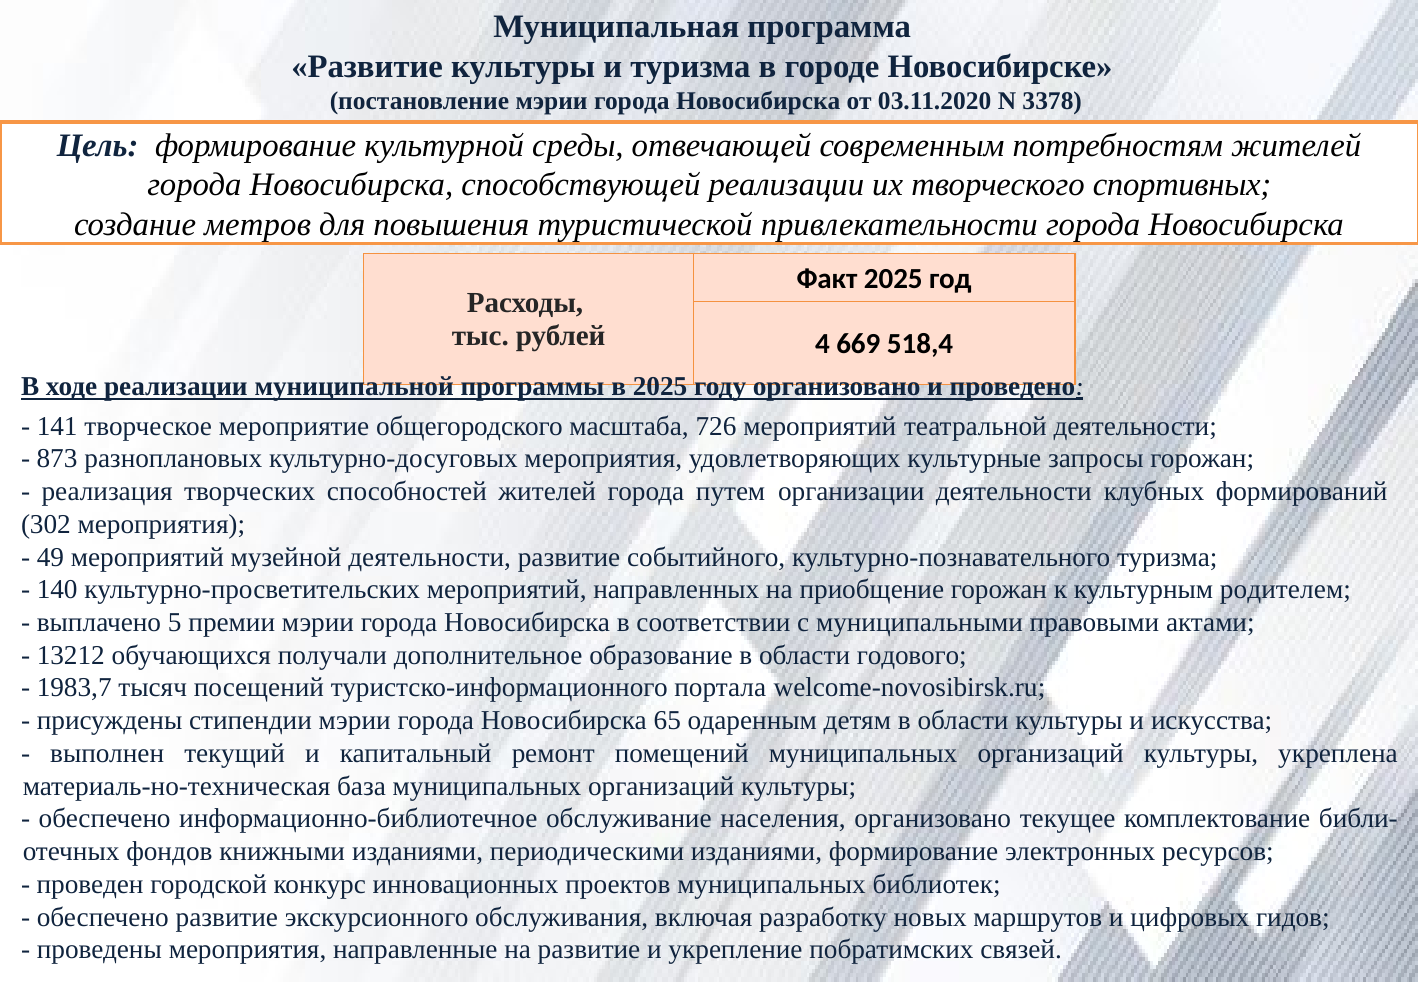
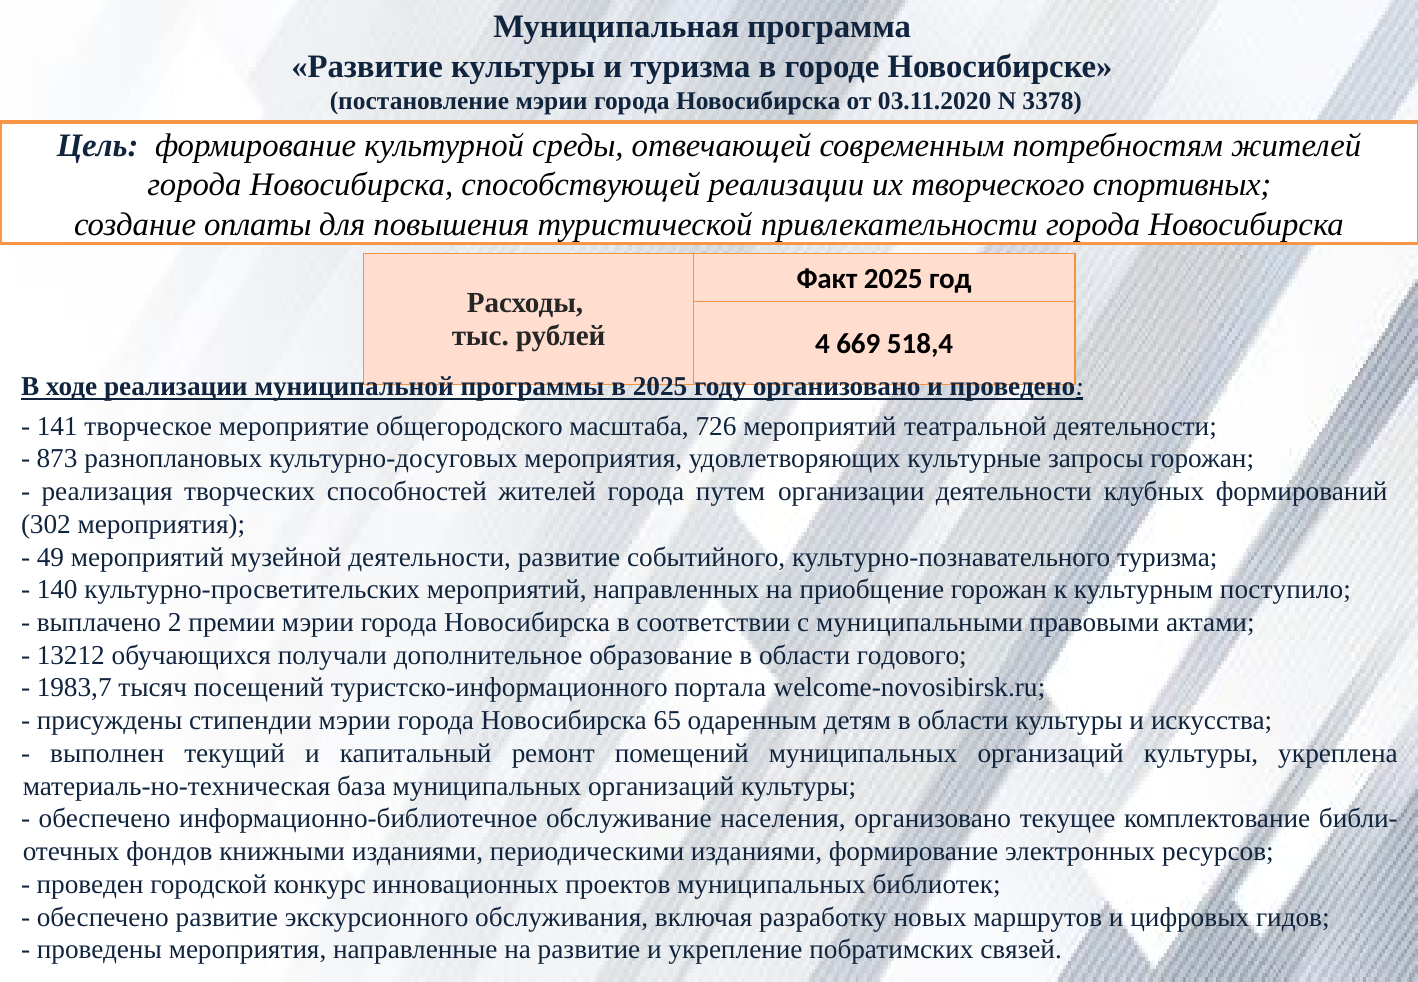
метров: метров -> оплаты (258, 224)
родителем: родителем -> поступило (1285, 590)
5: 5 -> 2 (175, 622)
